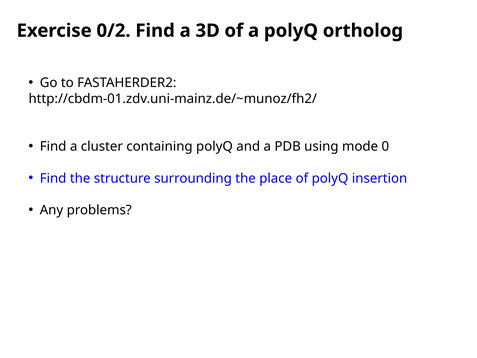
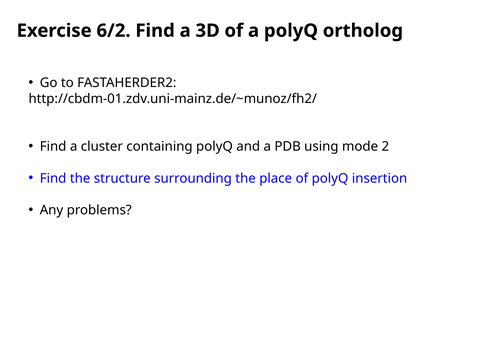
0/2: 0/2 -> 6/2 (114, 31)
0: 0 -> 2 (385, 146)
